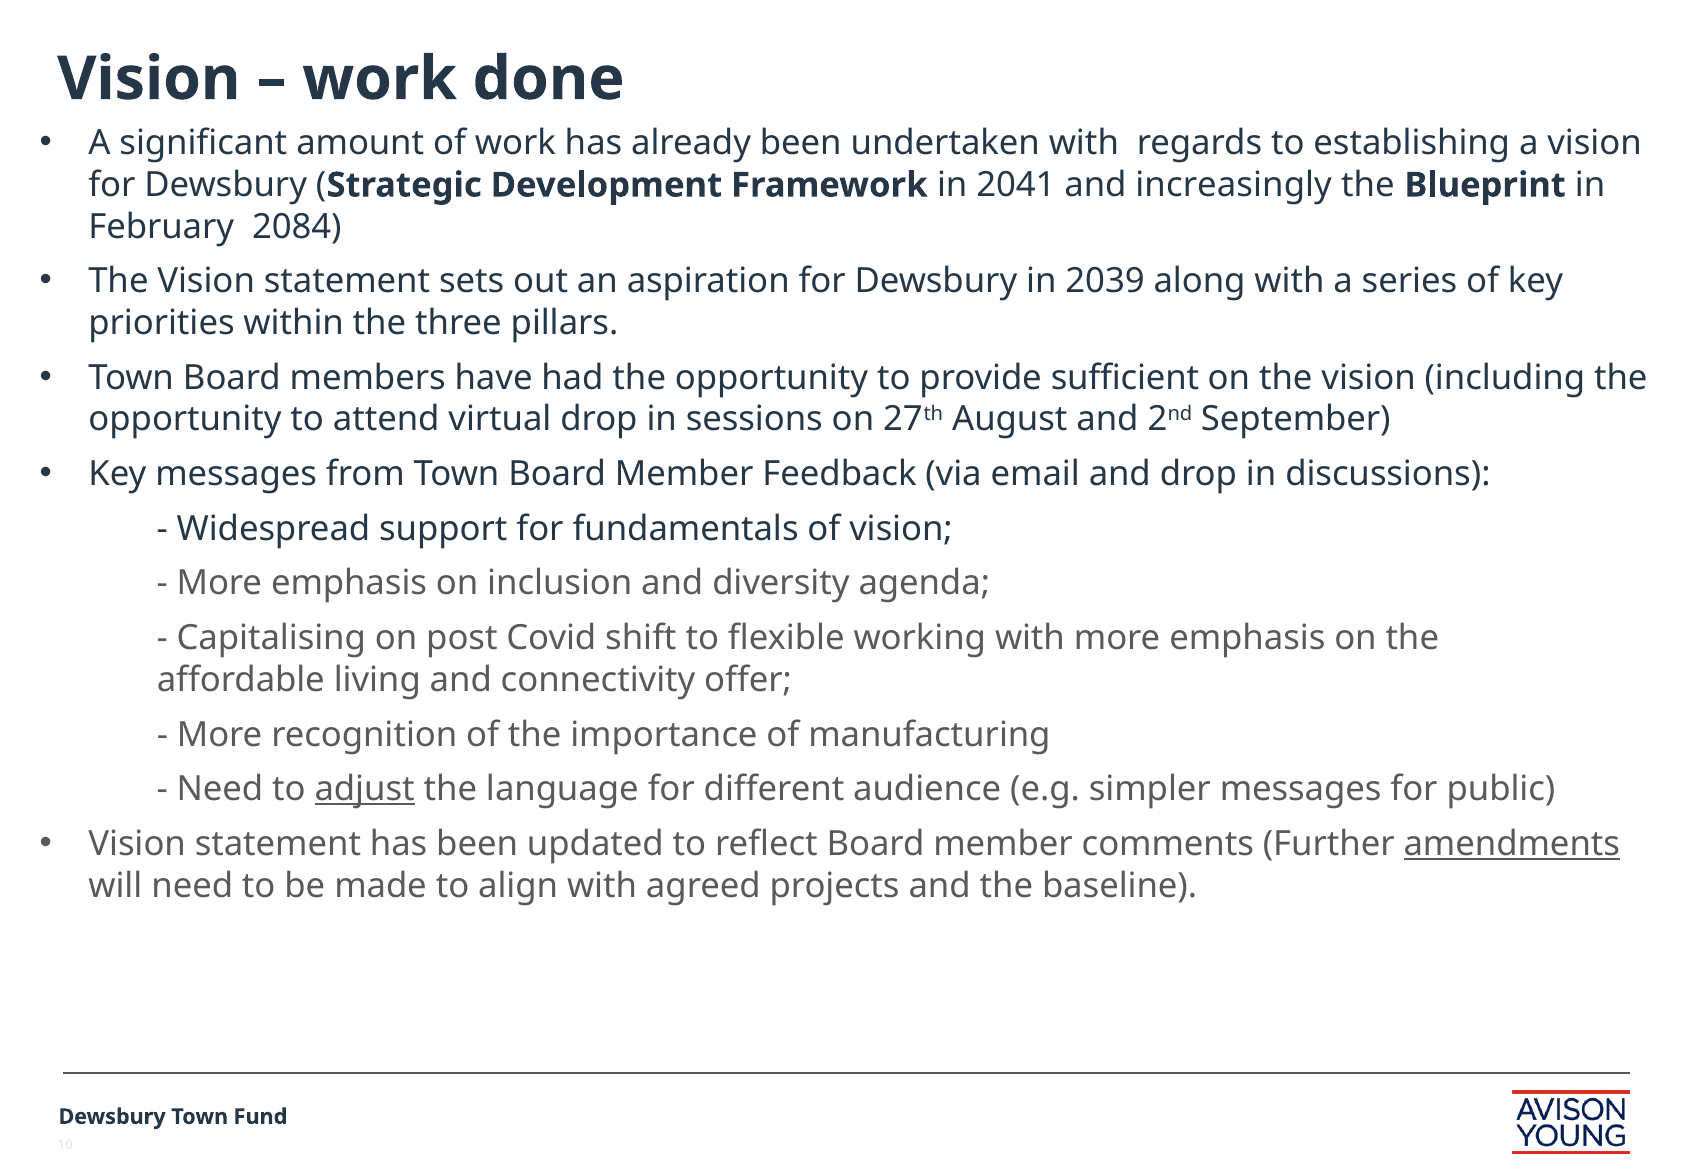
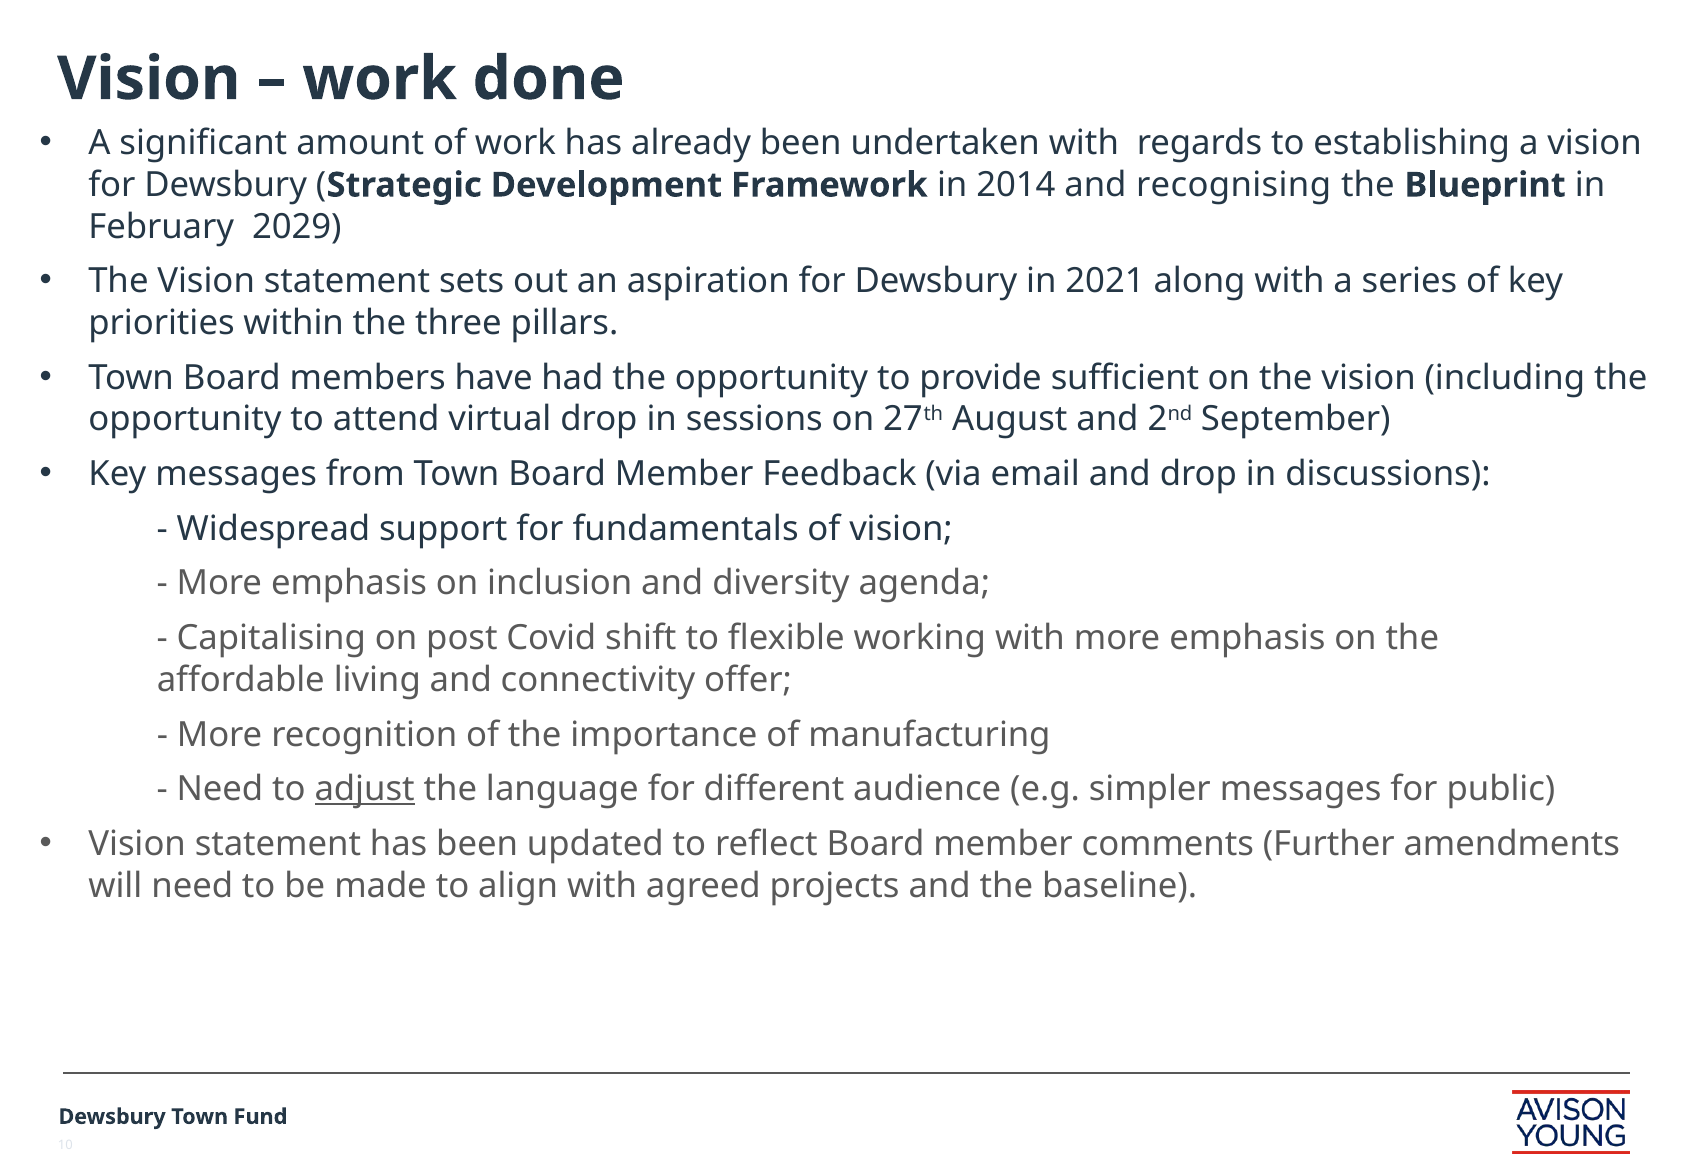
2041: 2041 -> 2014 (1016, 185)
increasingly: increasingly -> recognising (1234, 185)
2084: 2084 -> 2029 (297, 227)
2039: 2039 -> 2021 (1105, 281)
amendments underline: present -> none (1512, 844)
